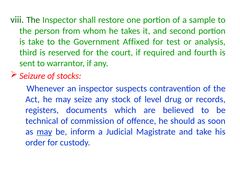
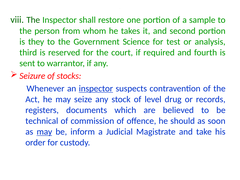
is take: take -> they (36, 42)
Affixed: Affixed -> Science (136, 42)
inspector underline: none -> present (96, 89)
